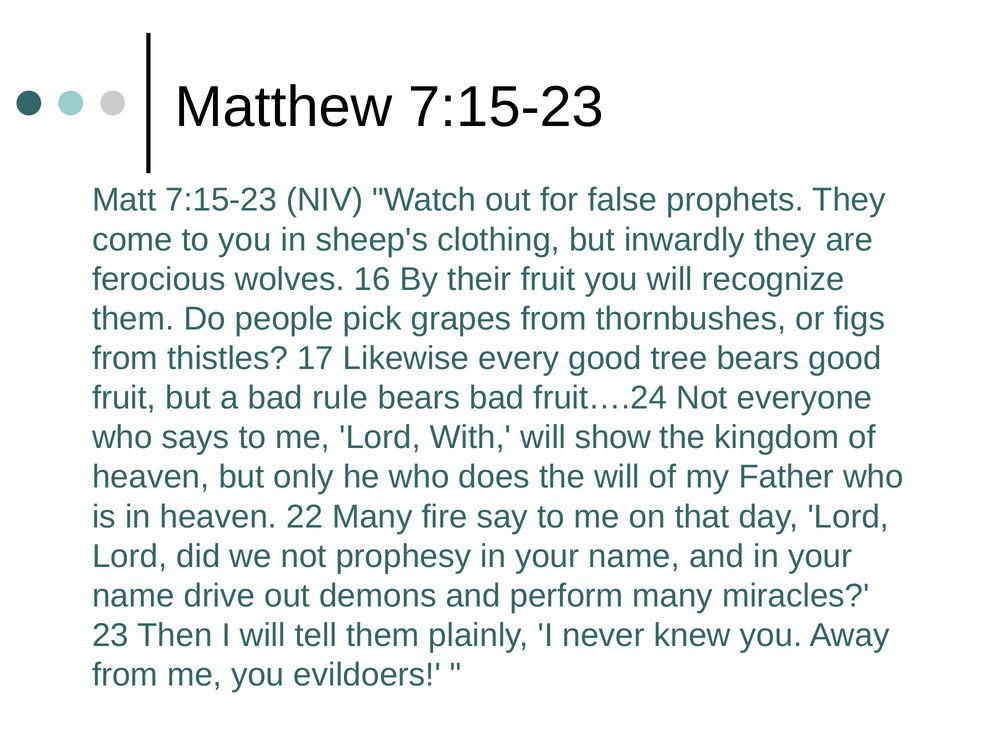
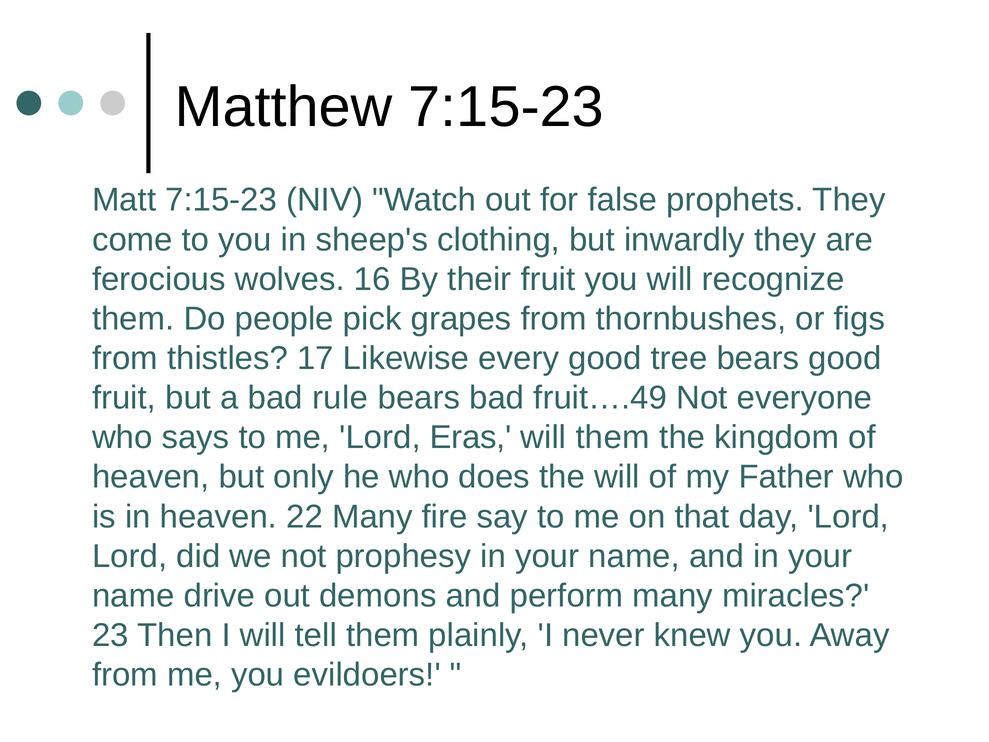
fruit….24: fruit….24 -> fruit….49 (600, 398)
With: With -> Eras (471, 437)
will show: show -> them (613, 437)
